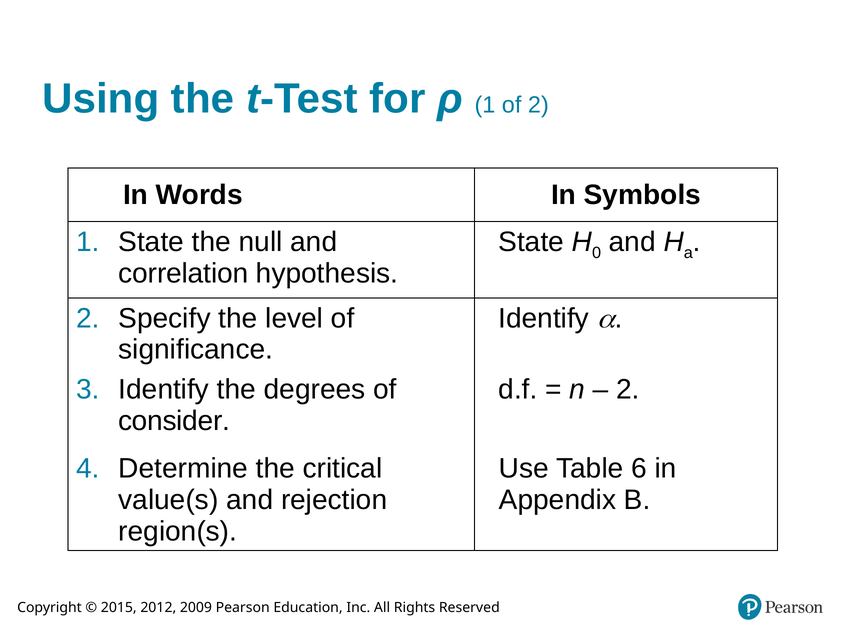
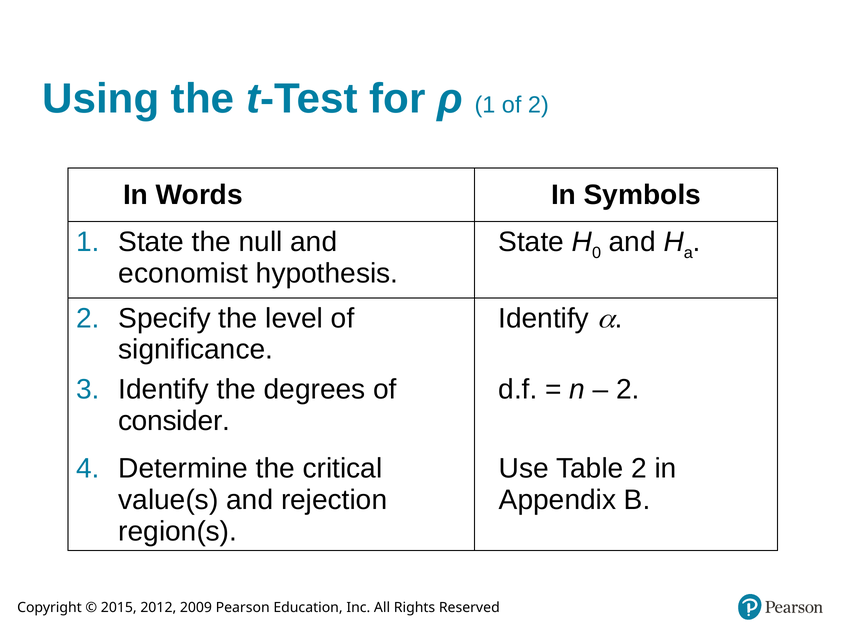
correlation: correlation -> economist (183, 273)
Table 6: 6 -> 2 (639, 469)
